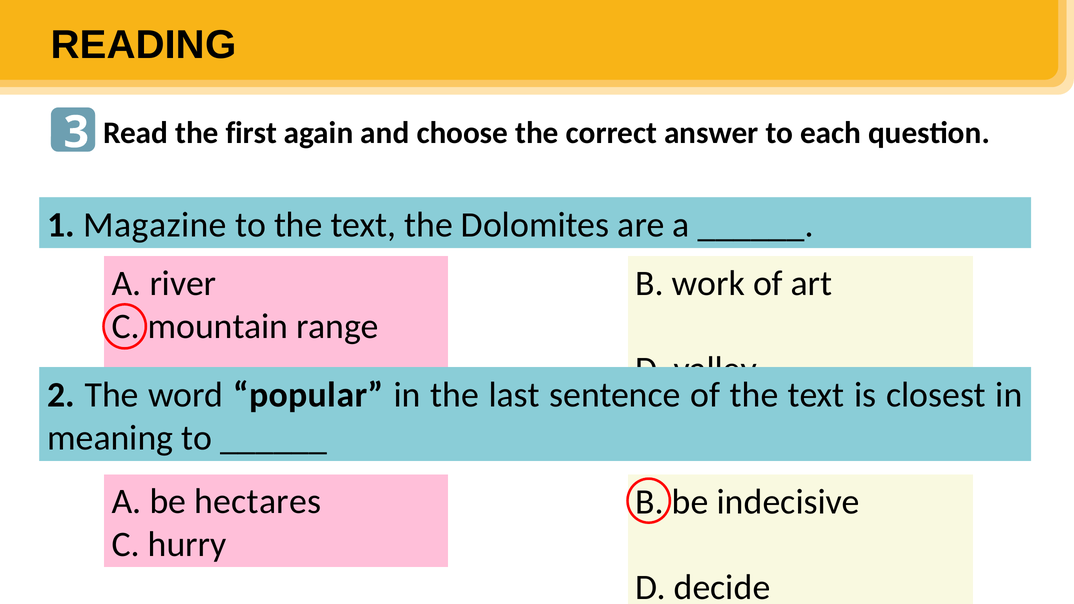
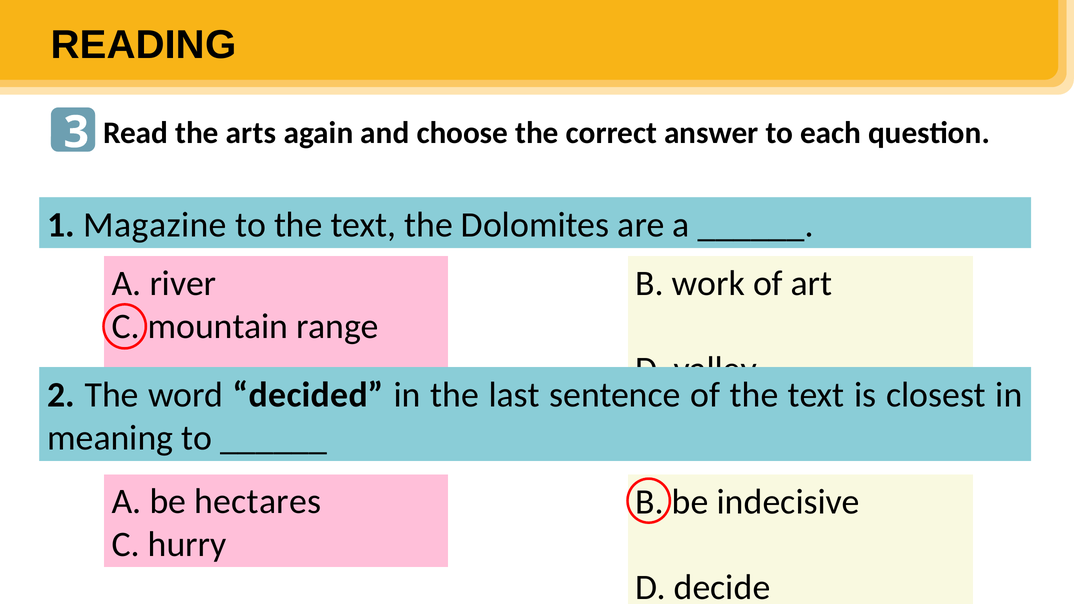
first: first -> arts (251, 133)
popular: popular -> decided (308, 395)
